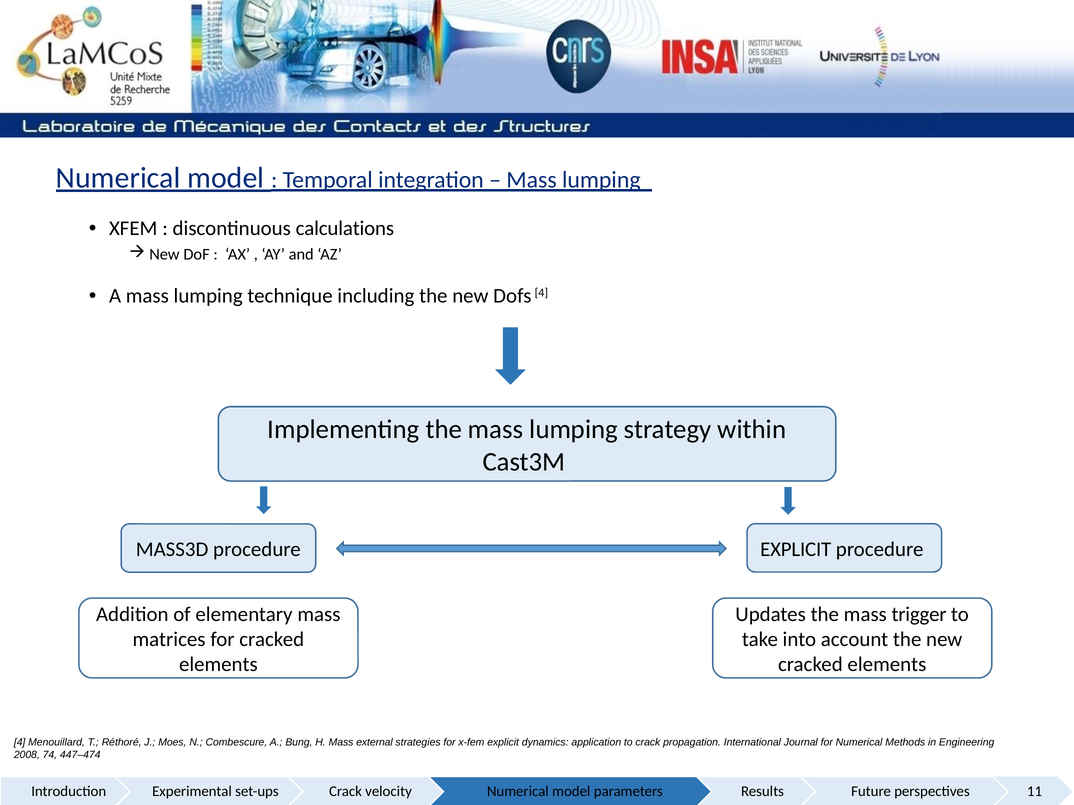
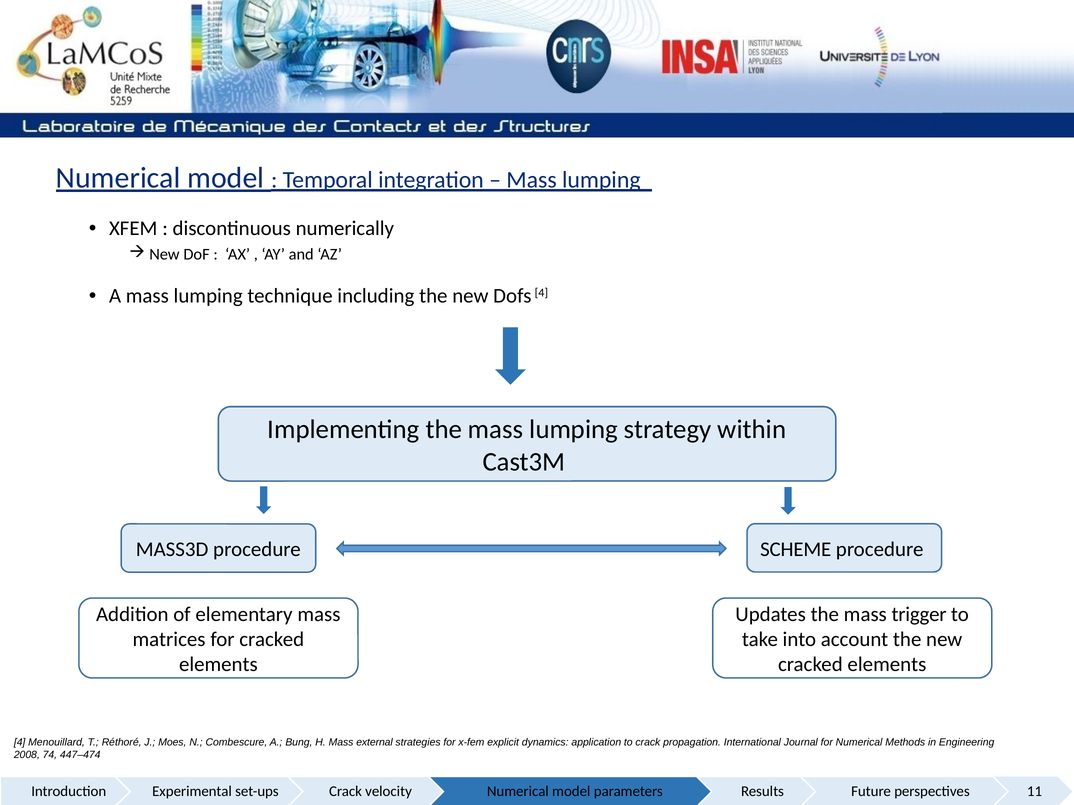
calculations: calculations -> numerically (345, 229)
procedure EXPLICIT: EXPLICIT -> SCHEME (796, 550)
